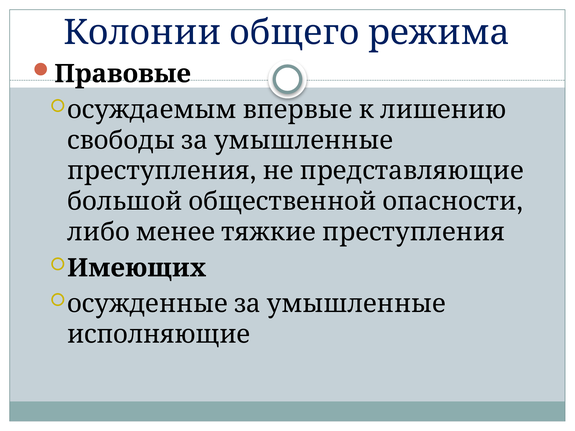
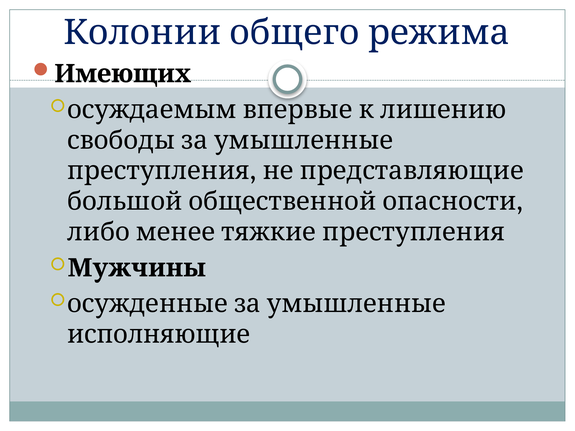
Правовые: Правовые -> Имеющих (123, 74)
Имеющих: Имеющих -> Мужчины (137, 268)
